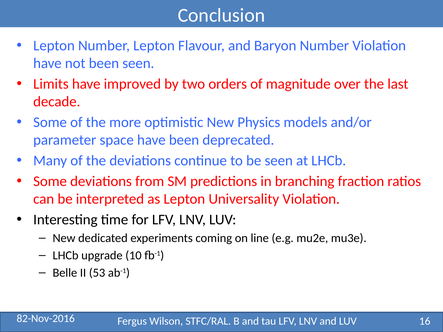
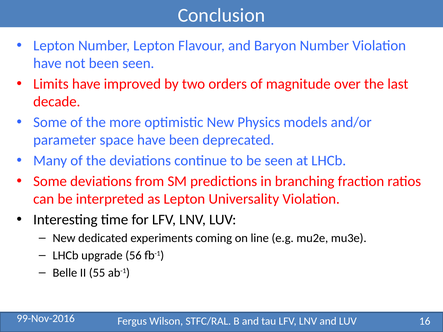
10: 10 -> 56 (134, 256)
53: 53 -> 55 (97, 273)
82-Nov-2016: 82-Nov-2016 -> 99-Nov-2016 (46, 319)
